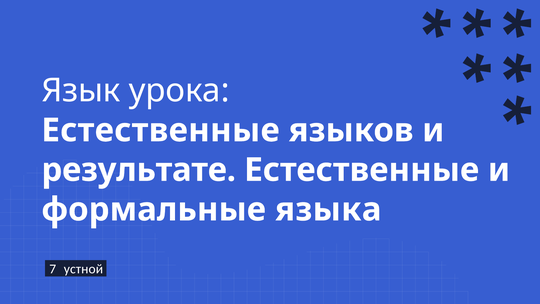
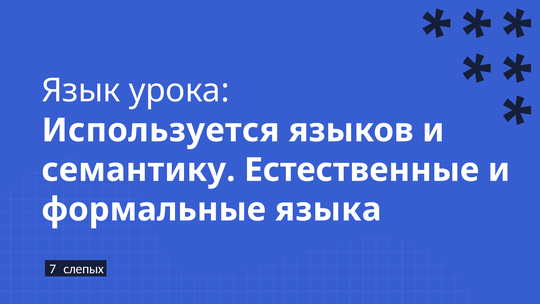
Естественные: Естественные -> Используется (161, 130)
результате: результате -> семантику (138, 170)
устной: устной -> слепых (84, 269)
